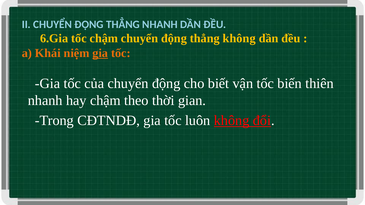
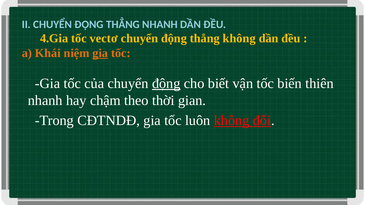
6.Gia: 6.Gia -> 4.Gia (54, 39)
tốc chậm: chậm -> vectơ (104, 39)
động underline: none -> present (166, 84)
